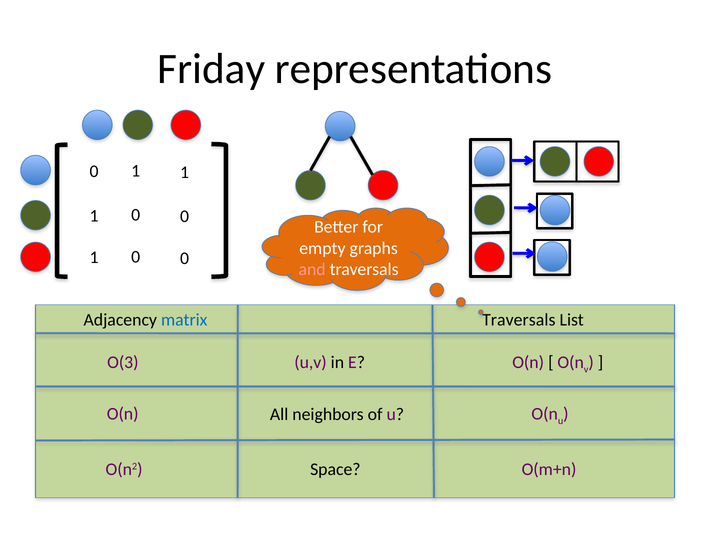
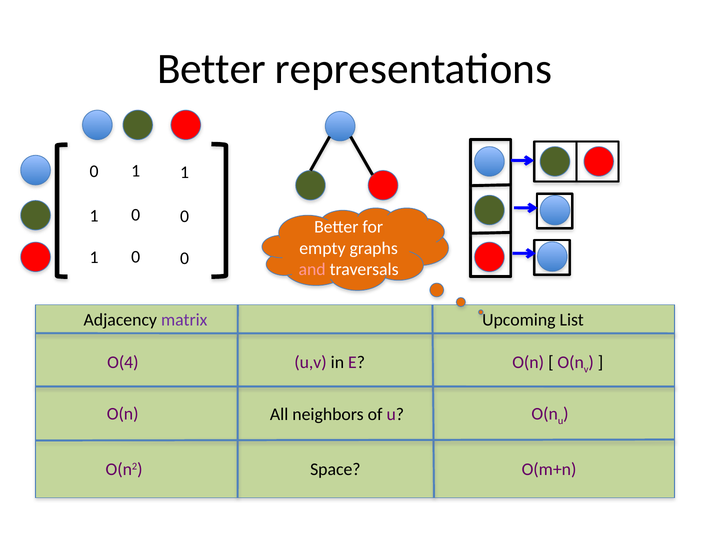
Friday: Friday -> Better (211, 69)
matrix colour: blue -> purple (184, 320)
Traversals: Traversals -> Upcoming (519, 320)
O(3: O(3 -> O(4 (123, 362)
